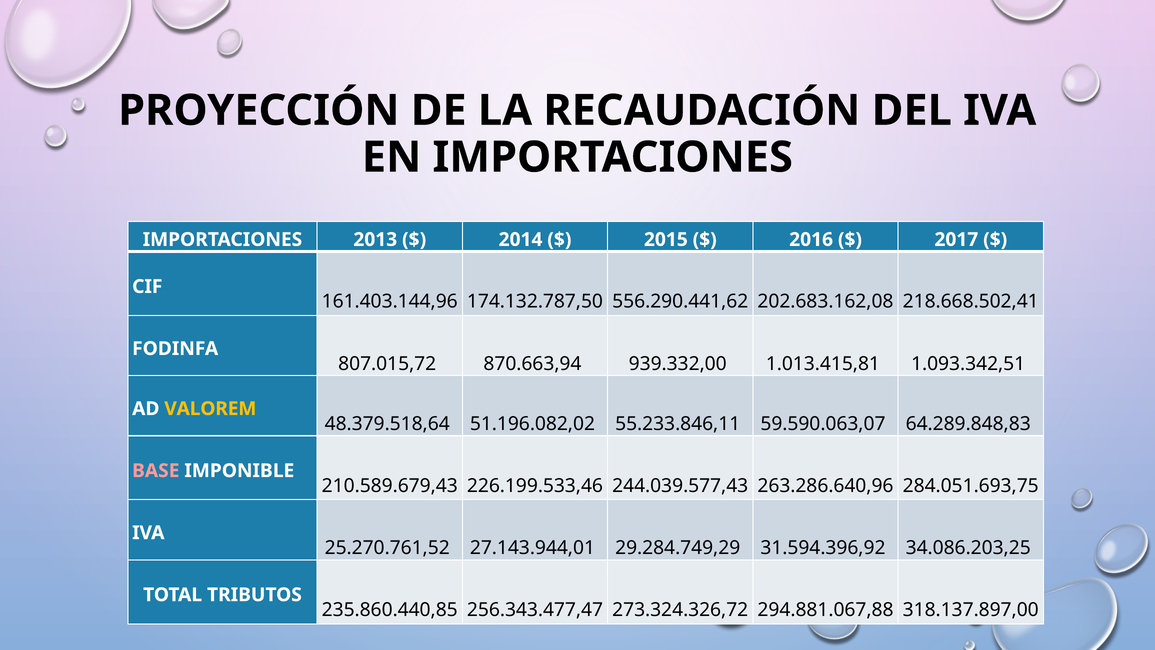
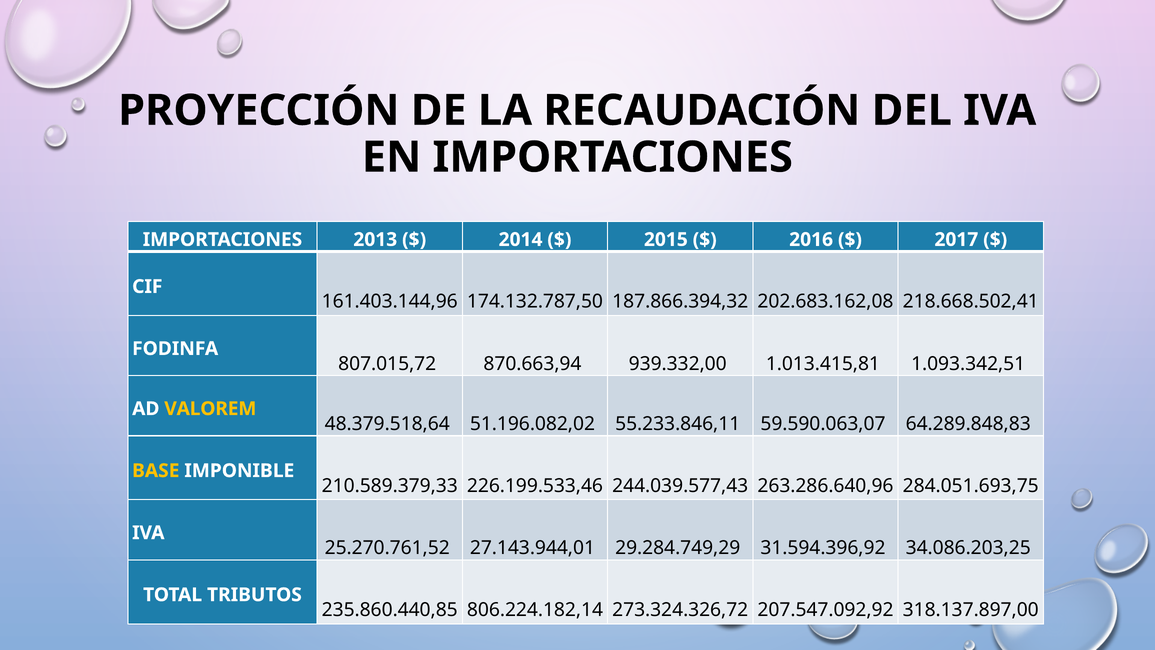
556.290.441,62: 556.290.441,62 -> 187.866.394,32 (680, 301)
BASE colour: pink -> yellow (156, 471)
210.589.679,43: 210.589.679,43 -> 210.589.379,33 (390, 486)
256.343.477,47: 256.343.477,47 -> 806.224.182,14 (535, 610)
294.881.067,88: 294.881.067,88 -> 207.547.092,92 (825, 610)
